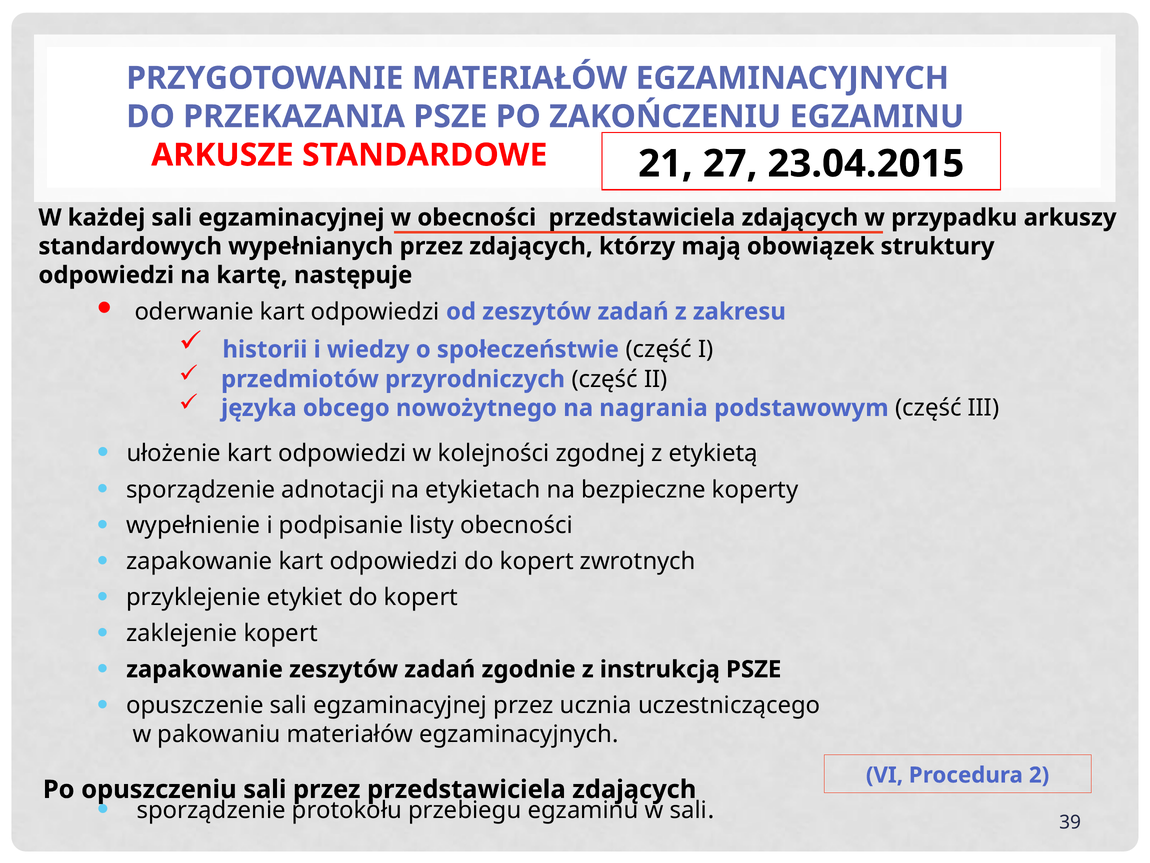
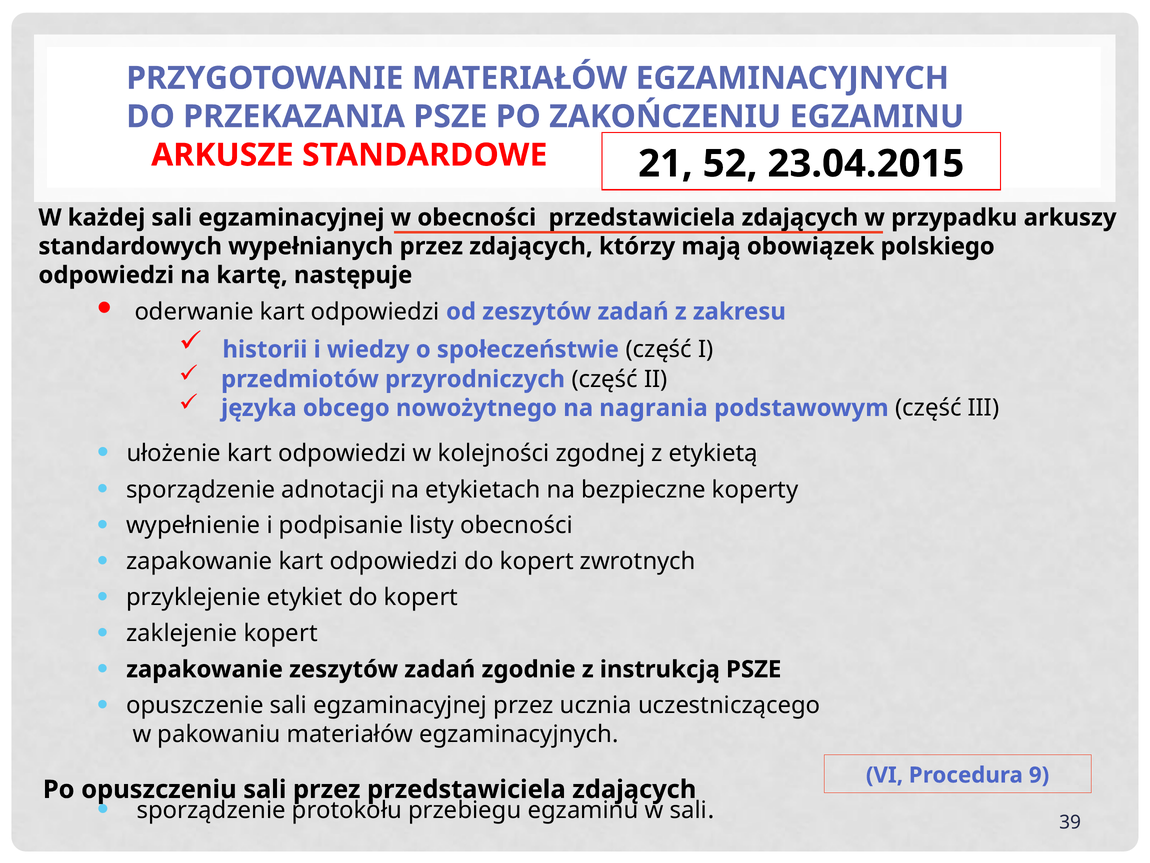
27: 27 -> 52 (730, 164)
struktury: struktury -> polskiego (938, 246)
2: 2 -> 9 (1039, 775)
